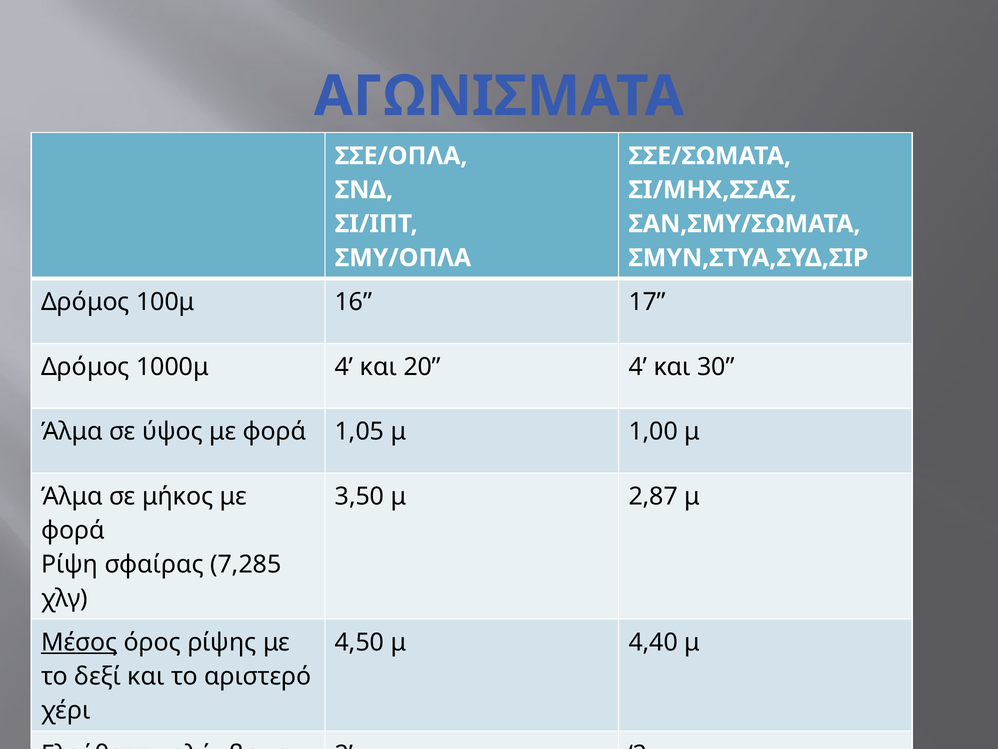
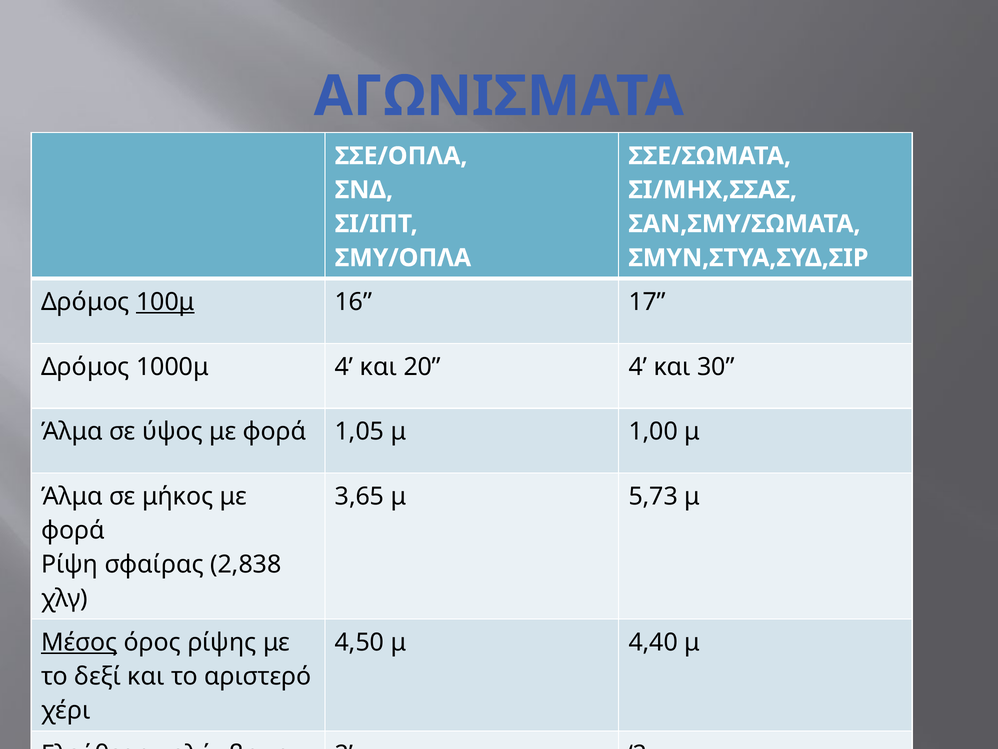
100μ underline: none -> present (165, 302)
3,50: 3,50 -> 3,65 (360, 496)
2,87: 2,87 -> 5,73 (653, 496)
7,285: 7,285 -> 2,838 (246, 564)
